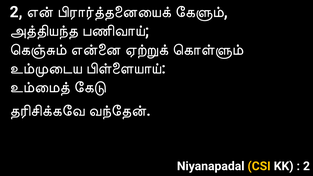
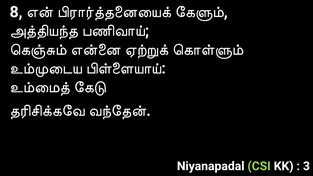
2: 2 -> 8 (16, 12)
CSI colour: yellow -> light green (259, 166)
2: 2 -> 3 (306, 166)
